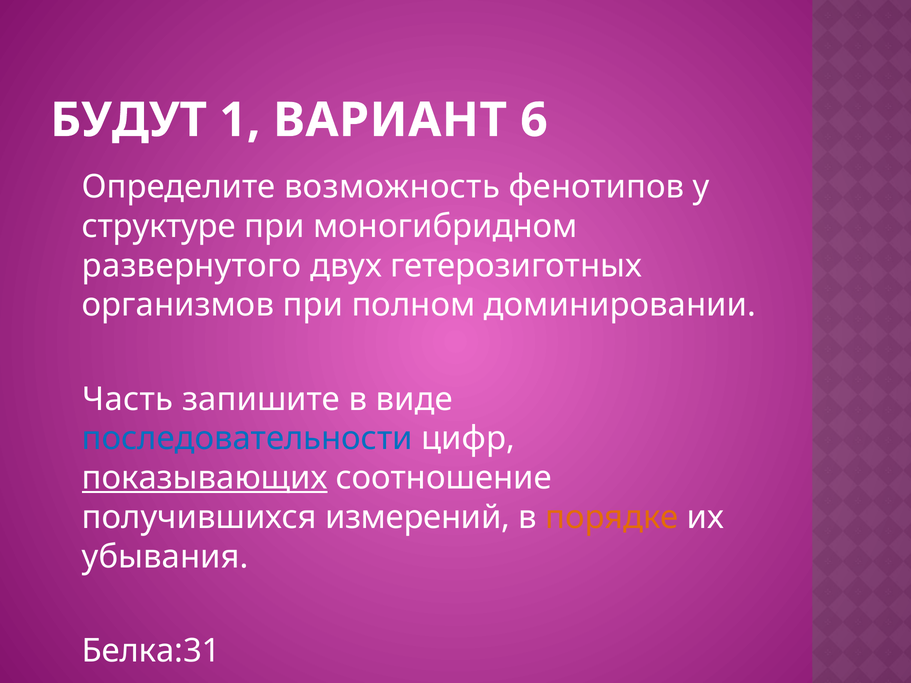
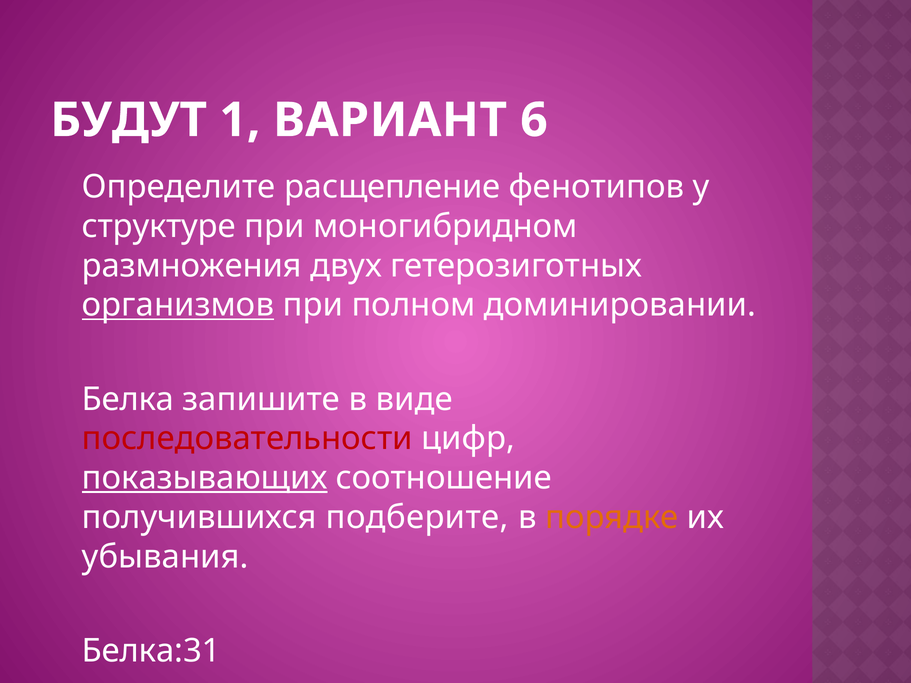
возможность: возможность -> расщепление (392, 187)
развернутого: развернутого -> размножения (192, 266)
организмов underline: none -> present (178, 305)
Часть: Часть -> Белка (128, 399)
последовательности colour: blue -> red (247, 439)
измерений: измерений -> подберите (417, 518)
